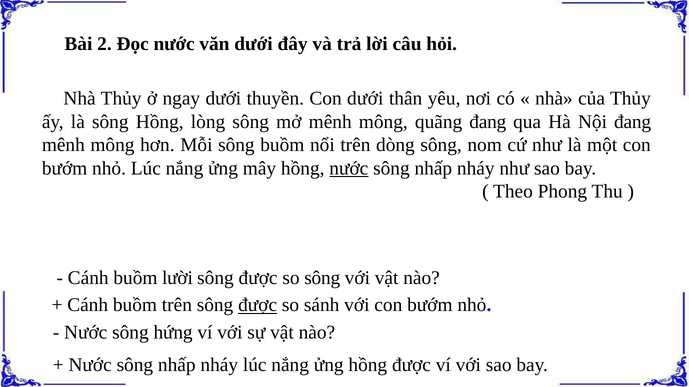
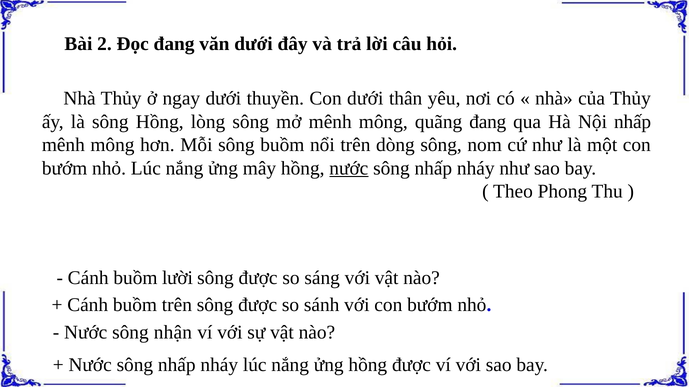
Đọc nước: nước -> đang (174, 44)
Nội đang: đang -> nhấp (633, 122)
so sông: sông -> sáng (322, 278)
được underline: present -> none (258, 305)
hứng: hứng -> nhận (173, 333)
